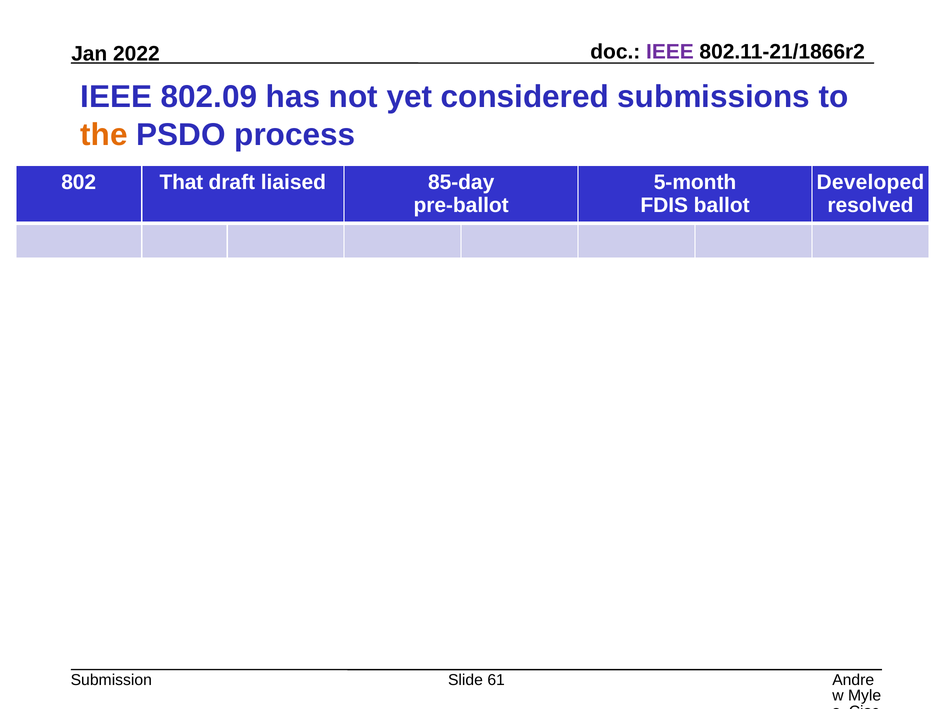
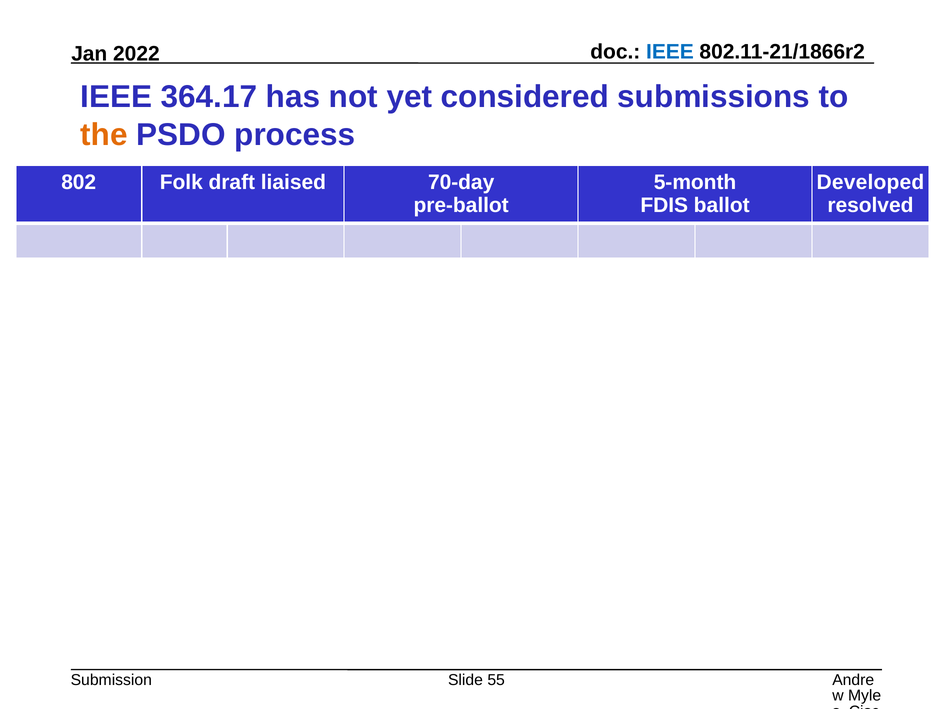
IEEE colour: purple -> blue (670, 52)
802.09: 802.09 -> 364.17 (209, 97)
That: That -> Folk (181, 182)
85-day: 85-day -> 70-day (461, 182)
61: 61 -> 55 (496, 680)
